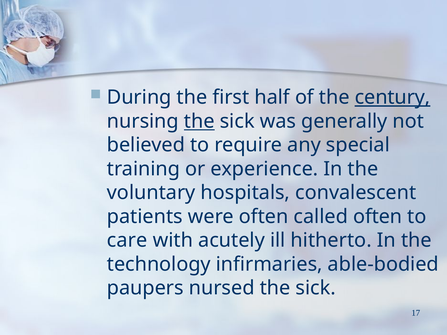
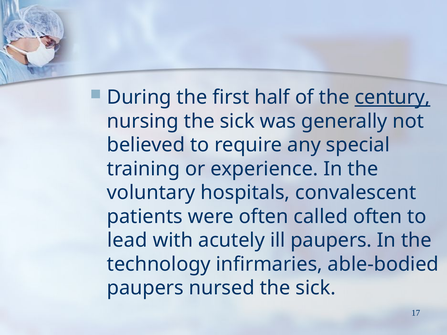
the underline: present -> none (199, 121)
care: care -> lead (127, 241)
ill hitherto: hitherto -> paupers (331, 241)
